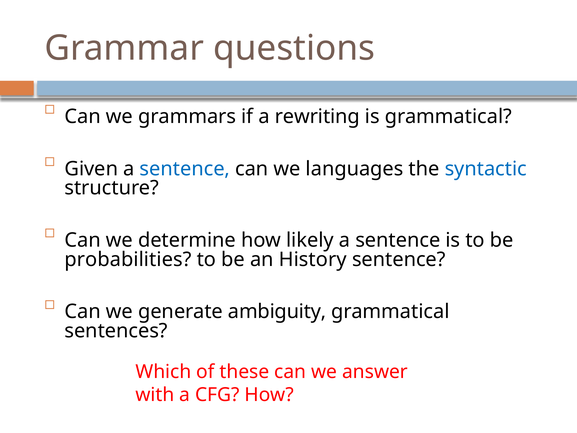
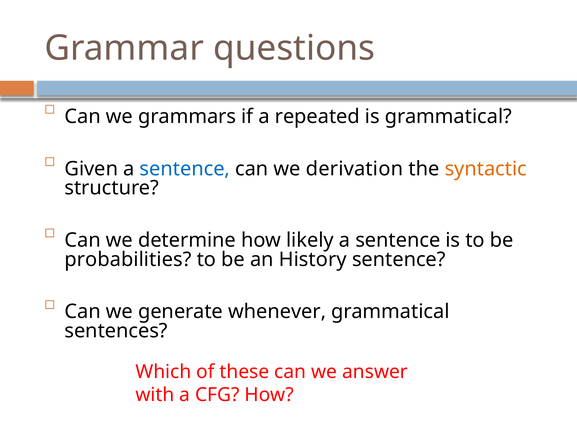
rewriting: rewriting -> repeated (317, 116)
languages: languages -> derivation (354, 169)
syntactic colour: blue -> orange (486, 169)
ambiguity: ambiguity -> whenever (277, 311)
